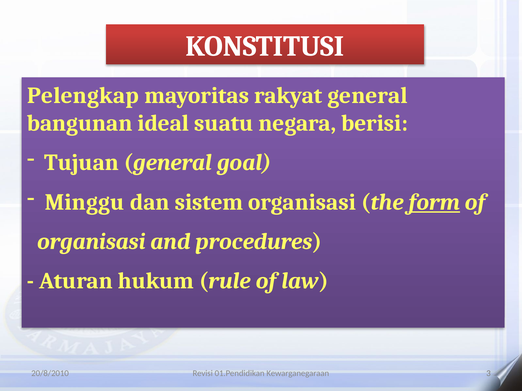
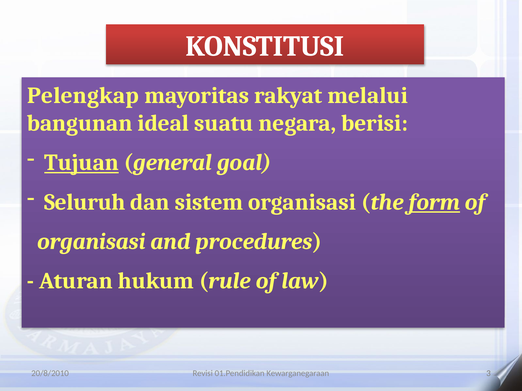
rakyat general: general -> melalui (368, 96)
Tujuan underline: none -> present (82, 163)
Minggu: Minggu -> Seluruh (85, 202)
